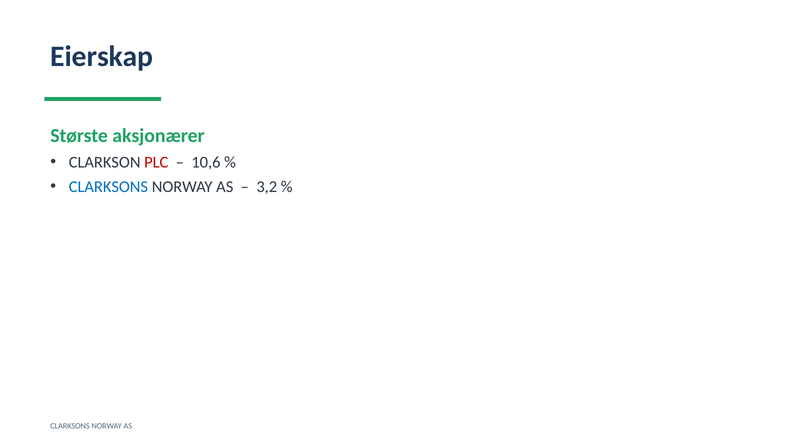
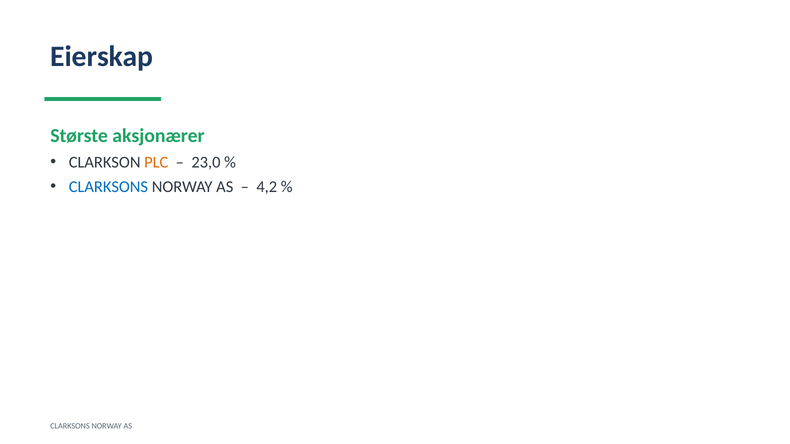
PLC colour: red -> orange (156, 162)
10,6: 10,6 -> 23,0 (206, 162)
3,2: 3,2 -> 4,2 (267, 187)
